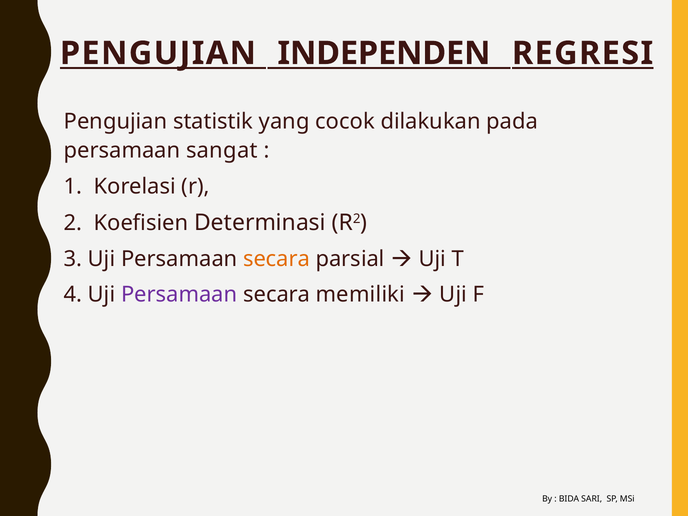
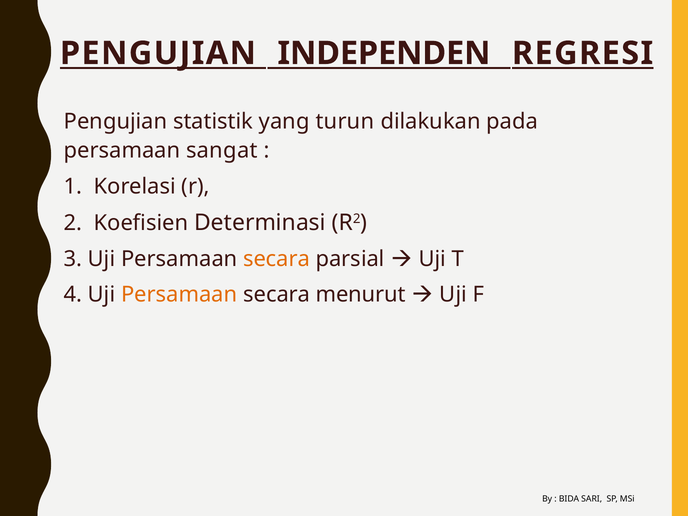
cocok: cocok -> turun (345, 122)
Persamaan colour: purple -> orange (179, 295)
memiliki: memiliki -> menurut (361, 295)
